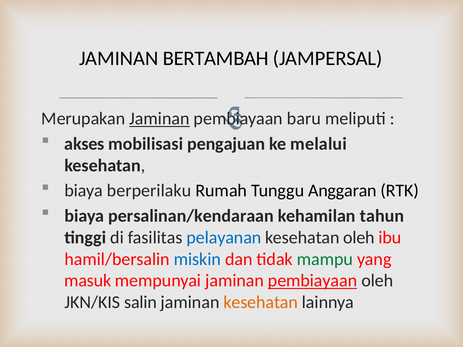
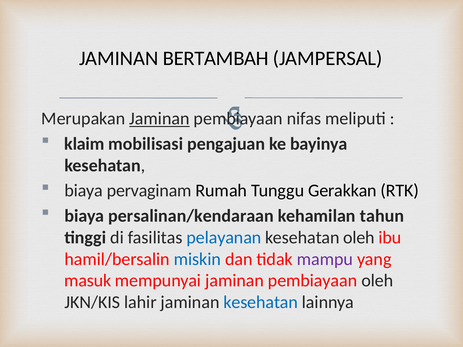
baru: baru -> nifas (304, 119)
akses: akses -> klaim (84, 144)
melalui: melalui -> bayinya (319, 144)
berperilaku: berperilaku -> pervaginam (149, 191)
Anggaran: Anggaran -> Gerakkan (342, 191)
mampu colour: green -> purple (325, 259)
pembiayaan underline: present -> none (313, 281)
salin: salin -> lahir (140, 303)
kesehatan colour: orange -> blue (261, 303)
